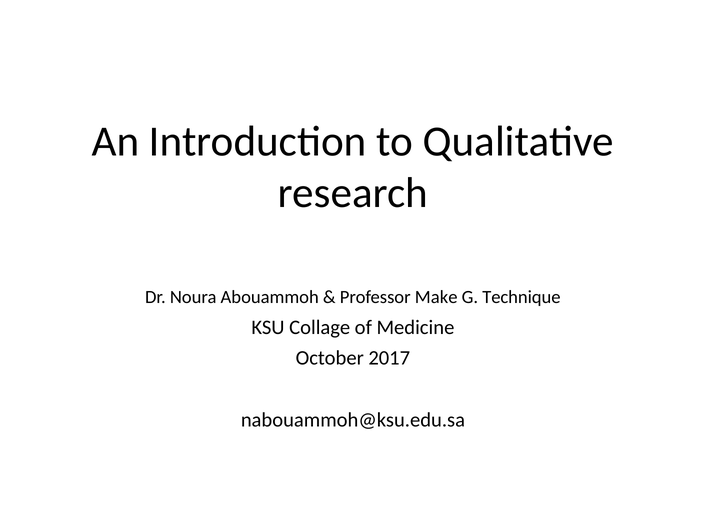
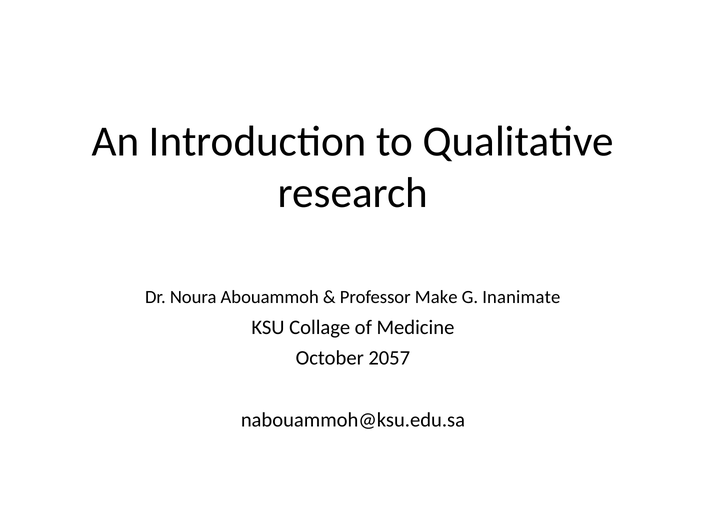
Technique: Technique -> Inanimate (521, 298)
2017: 2017 -> 2057 (389, 359)
